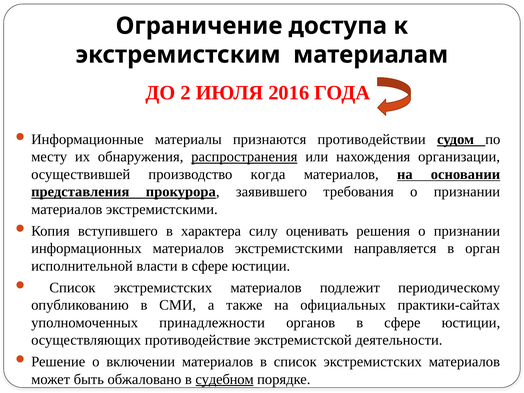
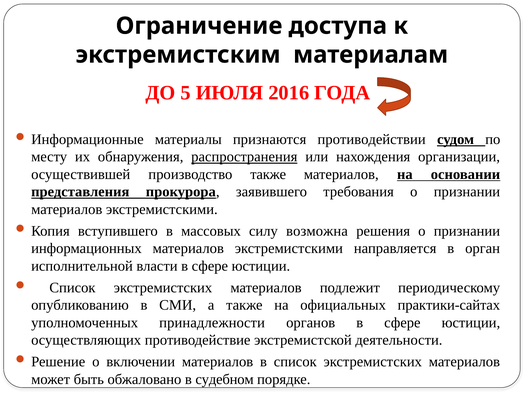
2: 2 -> 5 (186, 93)
производство когда: когда -> также (268, 174)
характера: характера -> массовых (211, 231)
оценивать: оценивать -> возможна (317, 231)
судебном underline: present -> none (225, 379)
